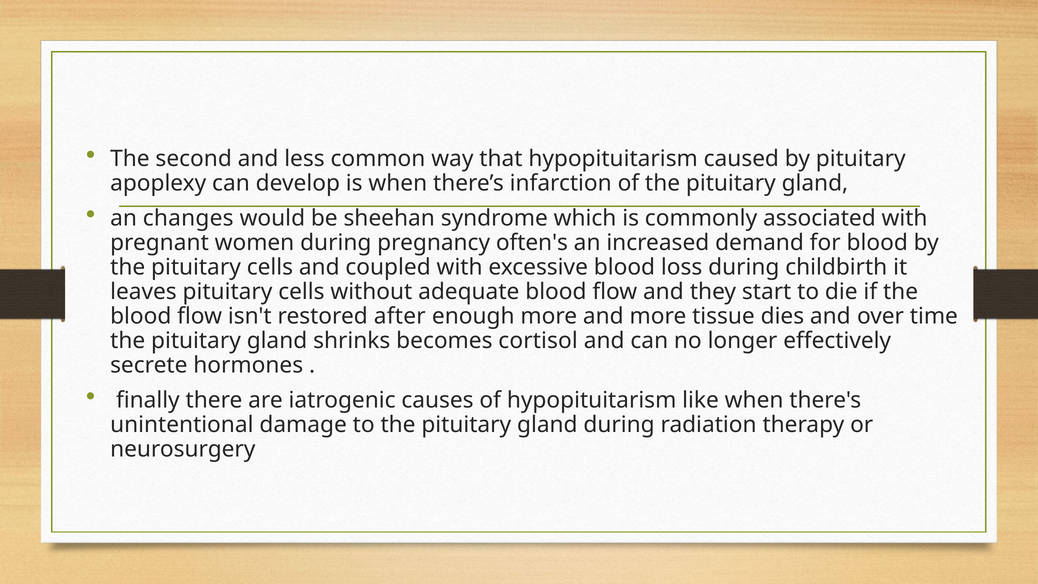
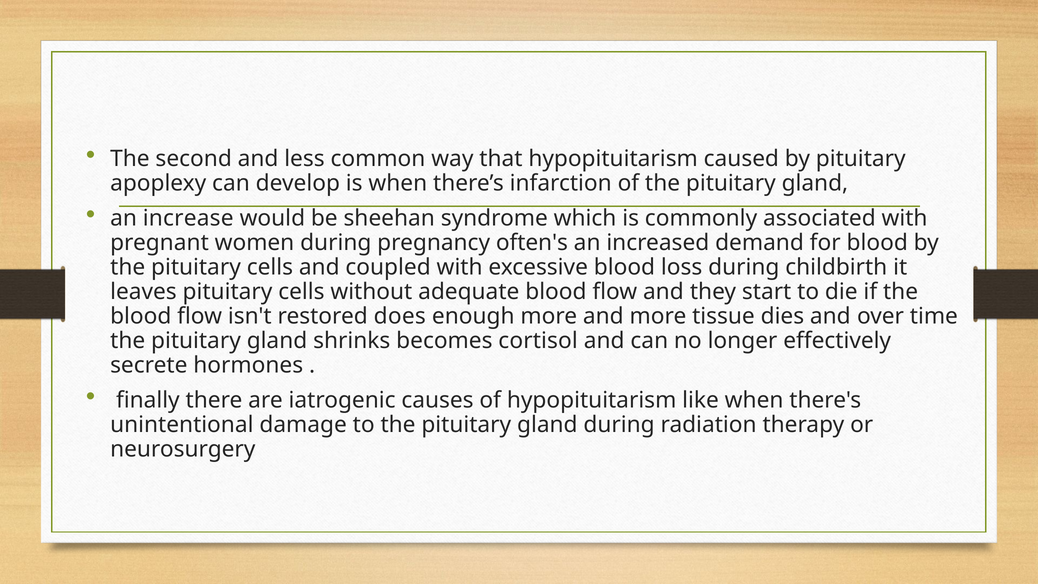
changes: changes -> increase (188, 218)
after: after -> does (400, 316)
